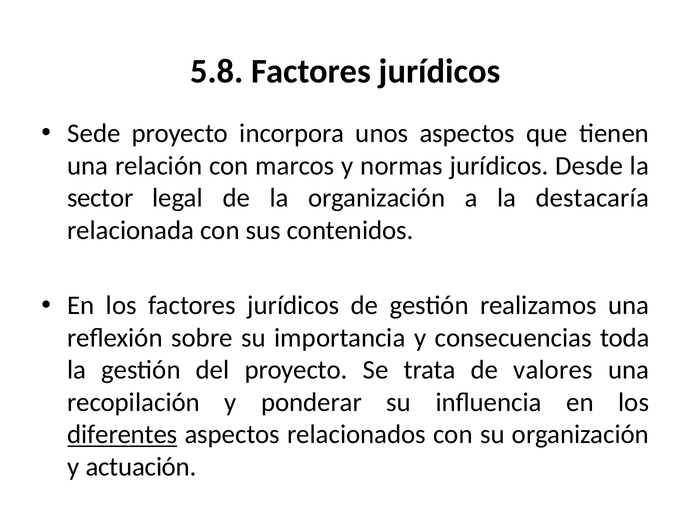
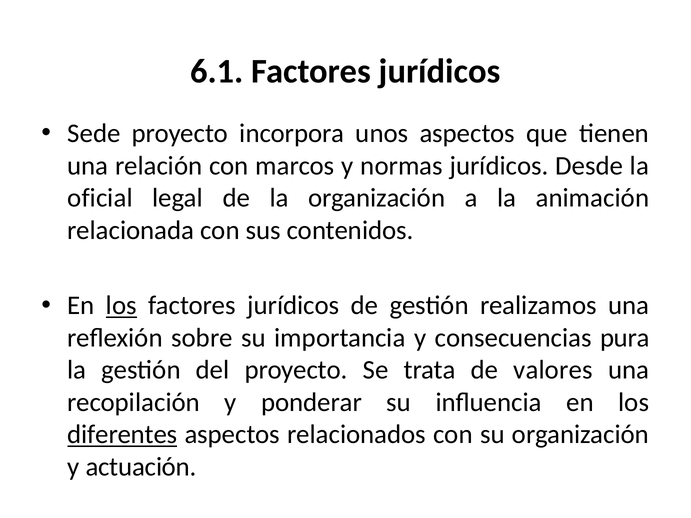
5.8: 5.8 -> 6.1 (217, 71)
sector: sector -> oficial (100, 198)
destacaría: destacaría -> animación (592, 198)
los underline: none -> present (121, 306)
toda: toda -> pura (625, 338)
